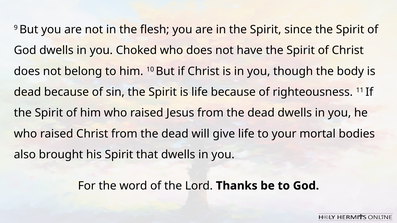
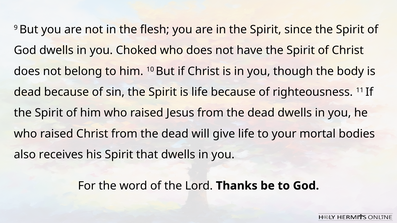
brought: brought -> receives (61, 155)
